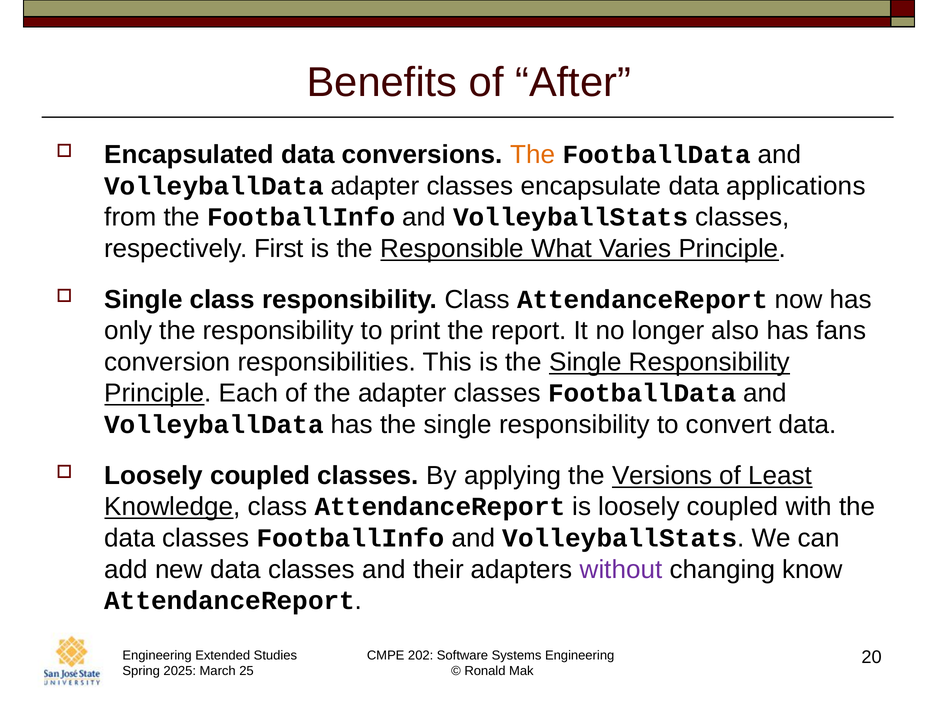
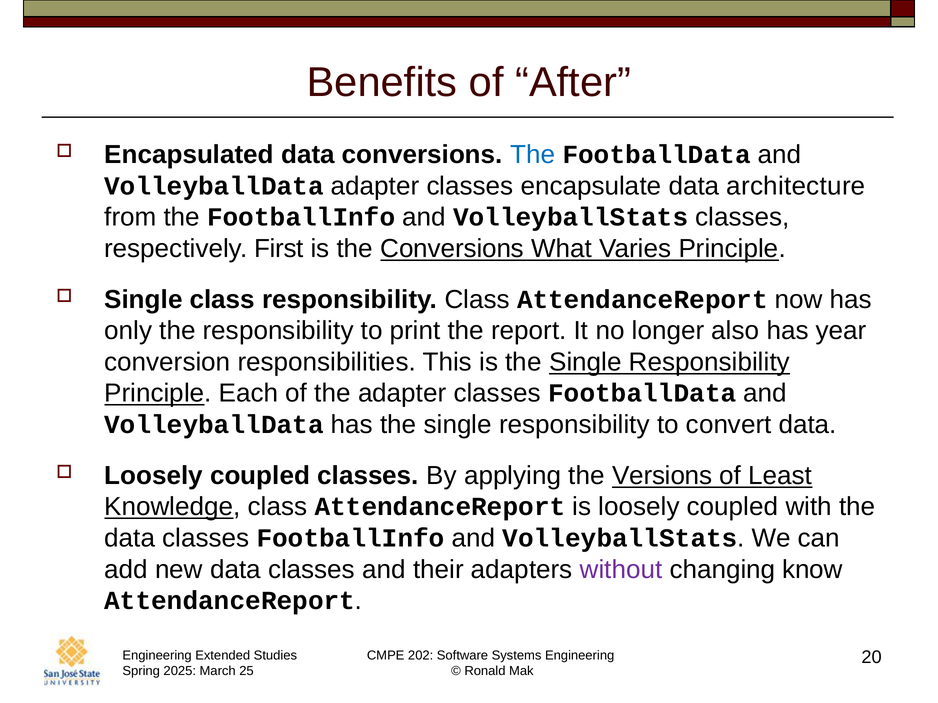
The colour: orange -> blue (533, 155)
applications: applications -> architecture (796, 186)
the Responsible: Responsible -> Conversions (452, 249)
fans: fans -> year (841, 331)
